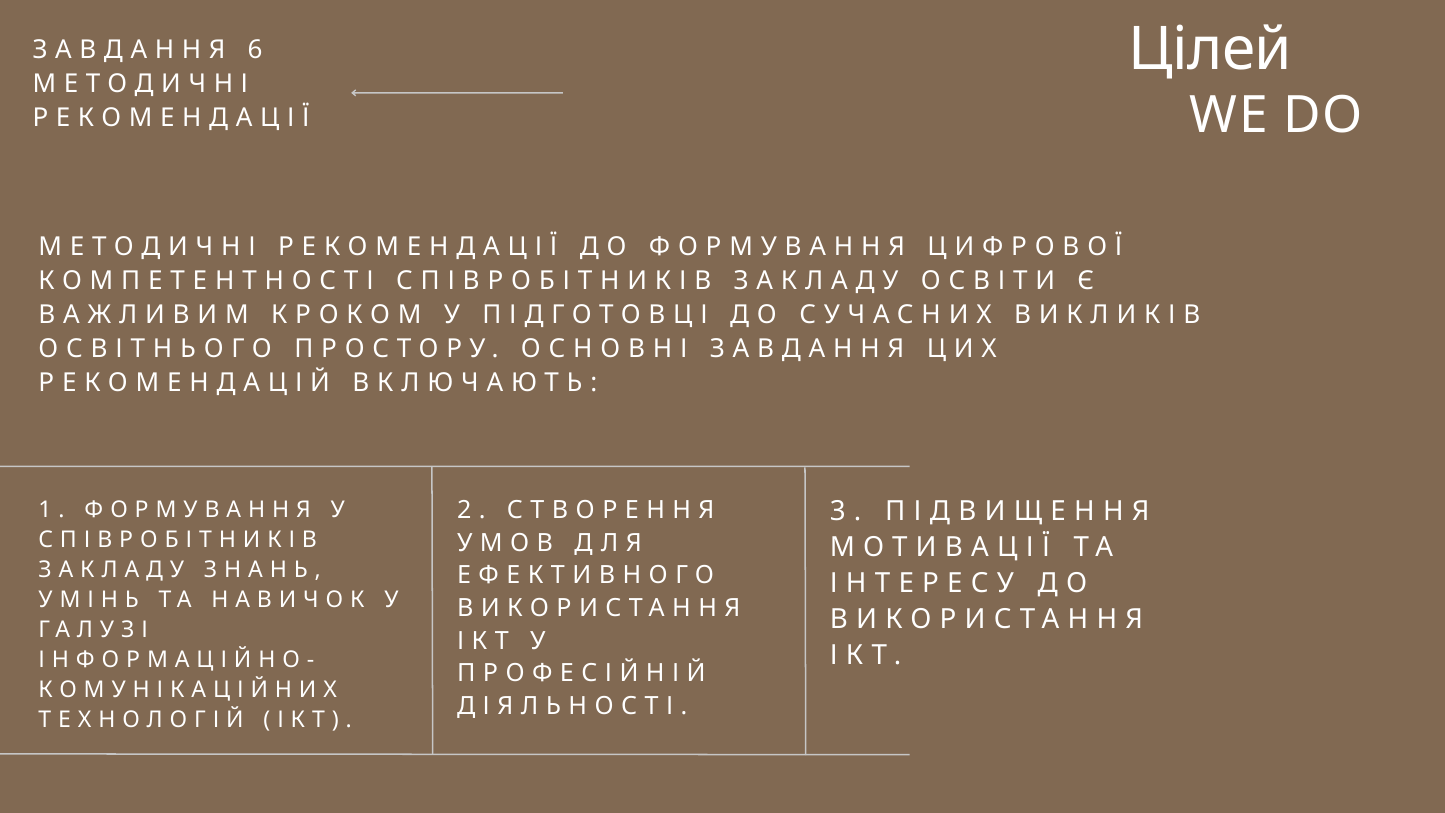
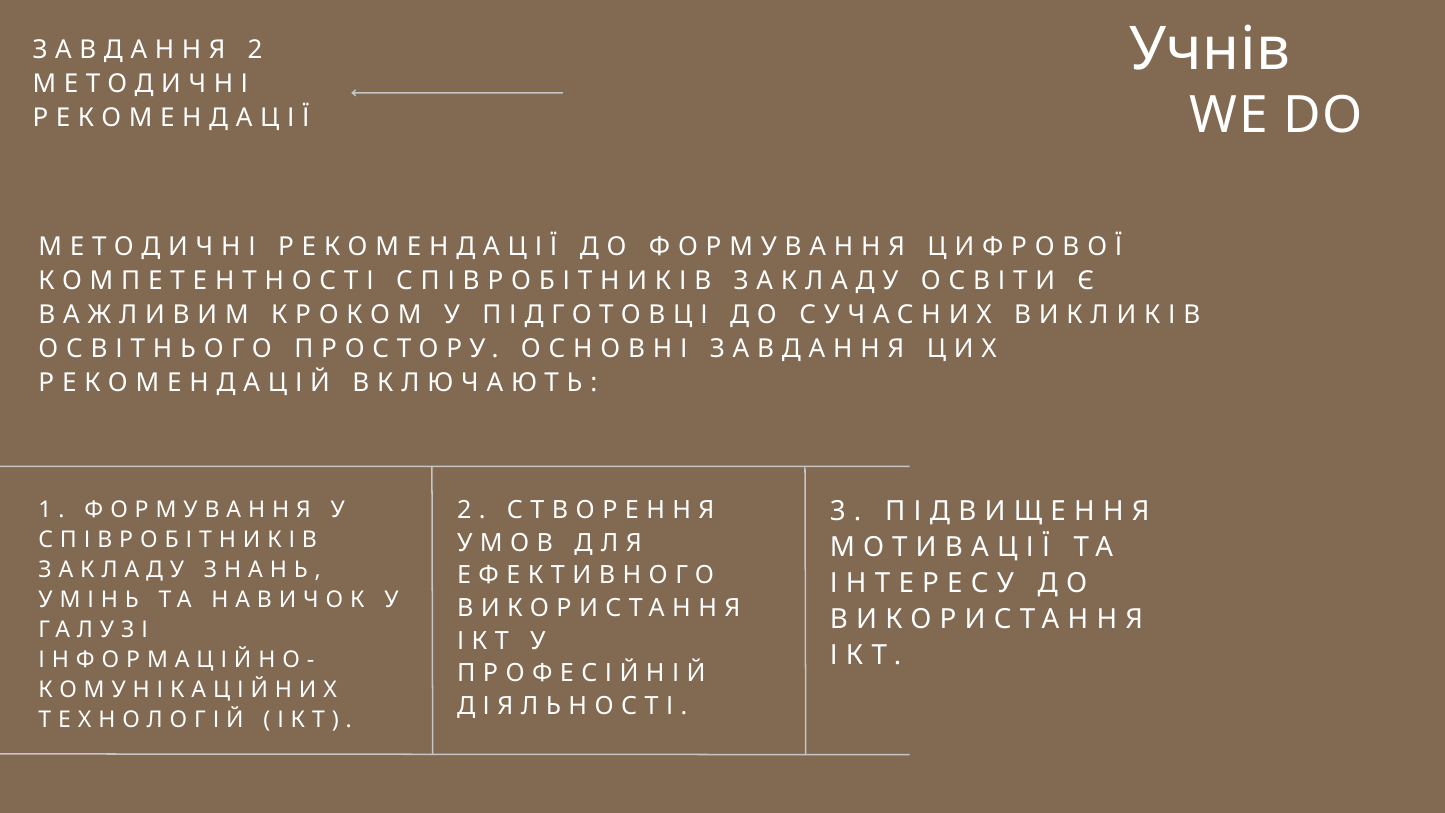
Цілей: Цілей -> Учнів (1210, 50)
6: 6 -> 2 (255, 50)
